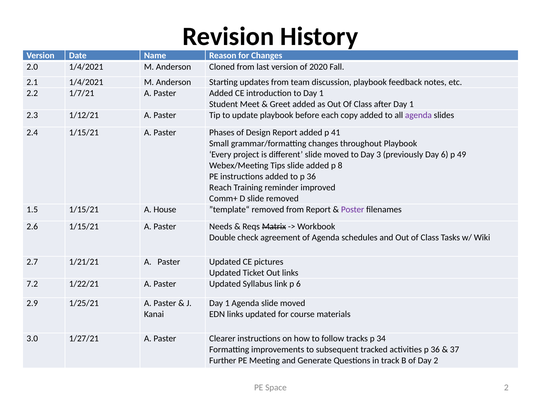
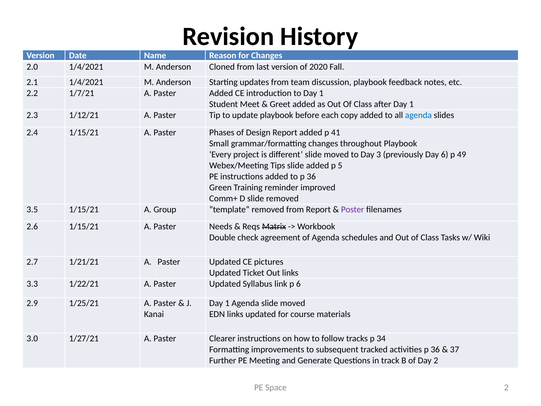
agenda colour: purple -> blue (418, 115)
8: 8 -> 5 (340, 166)
Reach: Reach -> Green (220, 187)
1.5: 1.5 -> 3.5 (32, 209)
House: House -> Group (165, 209)
7.2: 7.2 -> 3.3 (32, 284)
